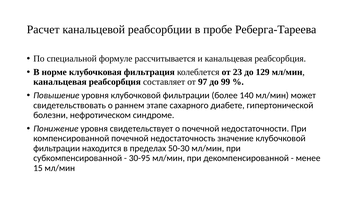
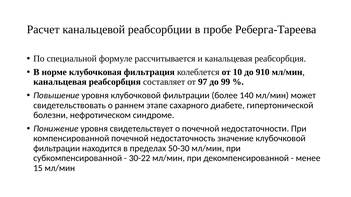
23: 23 -> 10 (237, 72)
129: 129 -> 910 (263, 72)
30-95: 30-95 -> 30-22 (140, 159)
